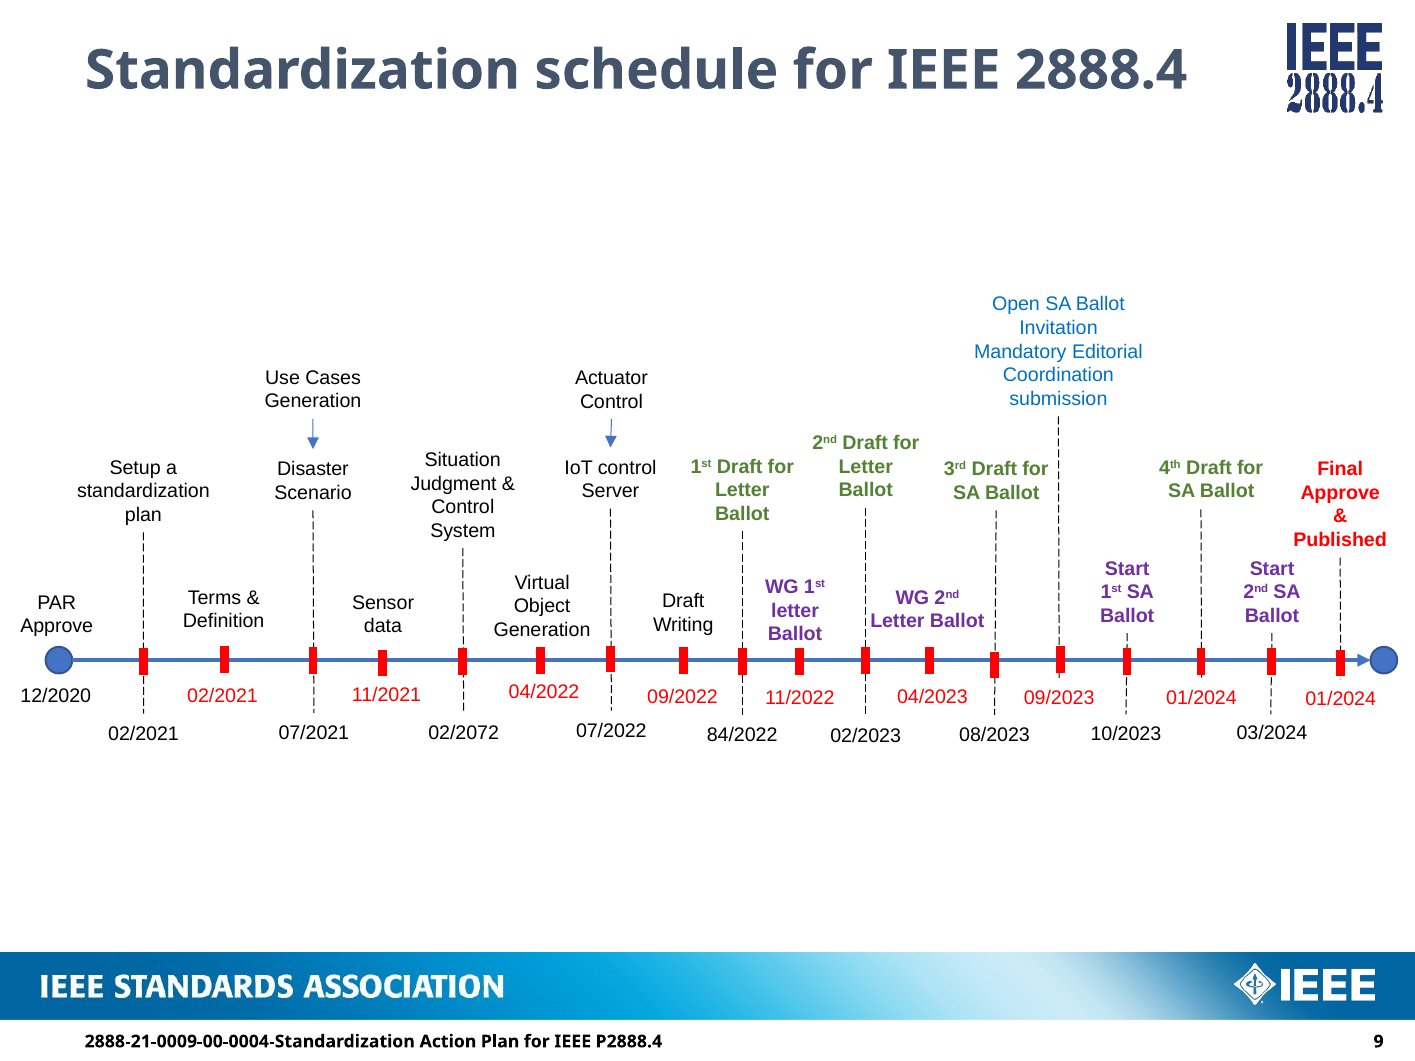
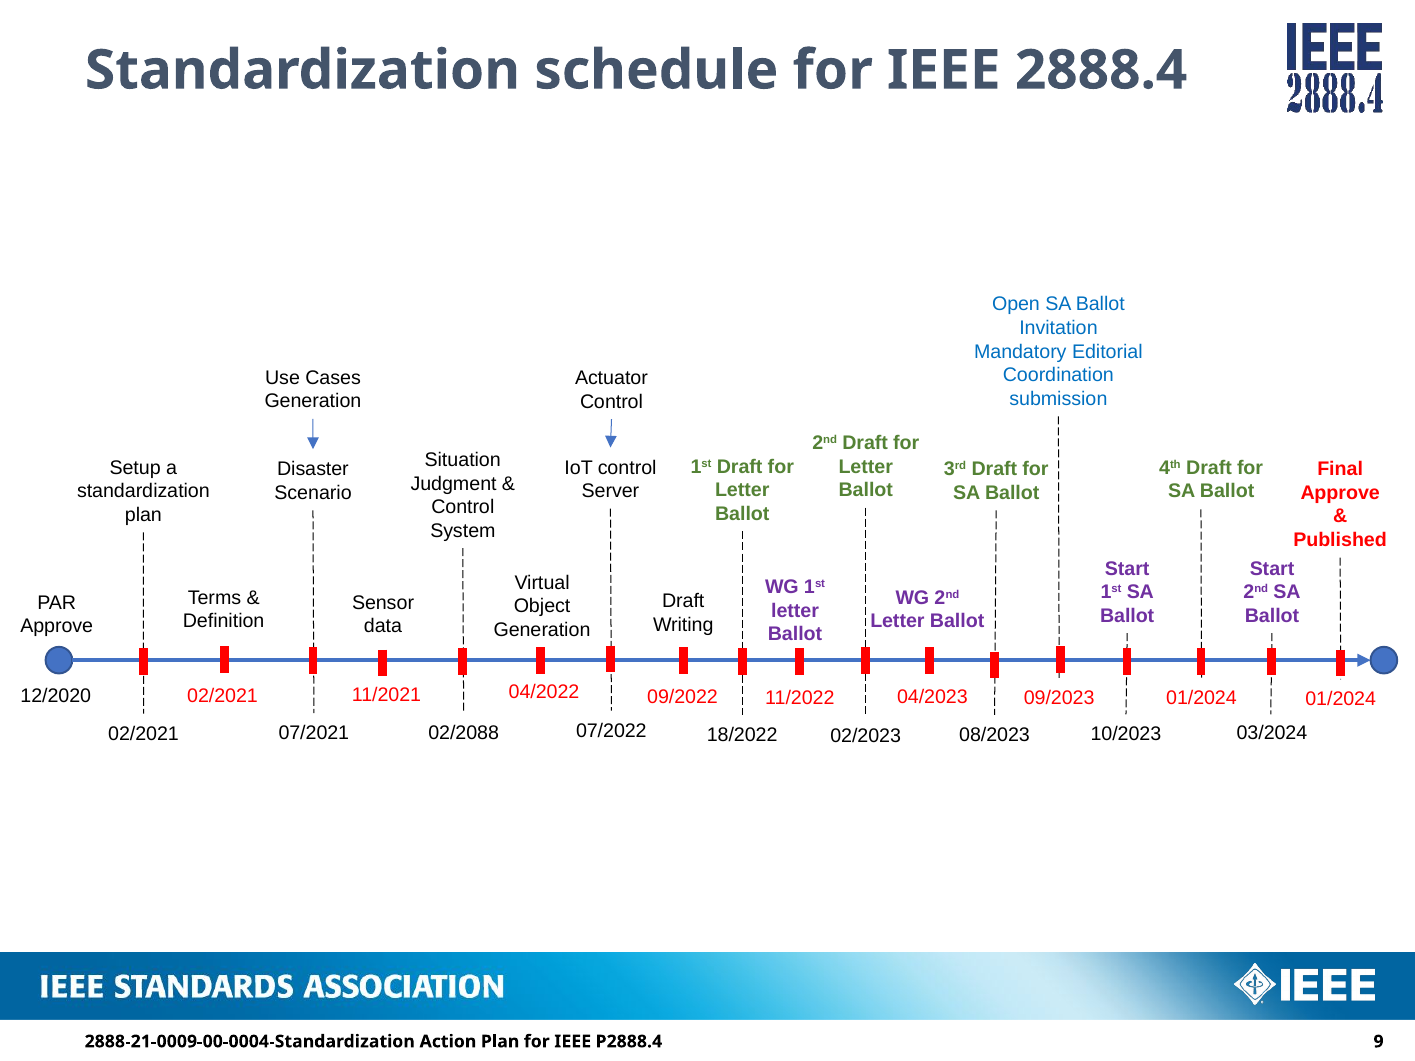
02/2072: 02/2072 -> 02/2088 (464, 733)
84/2022: 84/2022 -> 18/2022 (742, 736)
